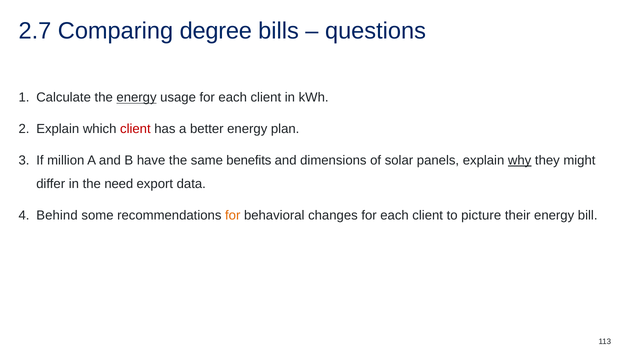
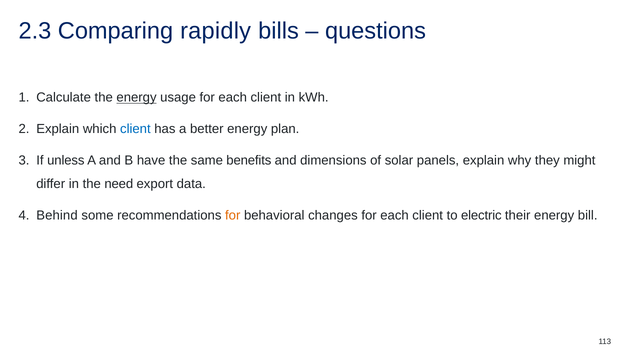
2.7: 2.7 -> 2.3 (35, 31)
degree: degree -> rapidly (216, 31)
client colour: red -> blue (135, 129)
million: million -> unless (66, 160)
why underline: present -> none (520, 160)
picture: picture -> electric (481, 215)
